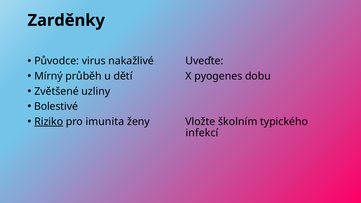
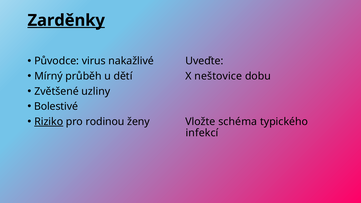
Zarděnky underline: none -> present (66, 20)
pyogenes: pyogenes -> neštovice (218, 76)
imunita: imunita -> rodinou (105, 122)
školním: školním -> schéma (238, 122)
